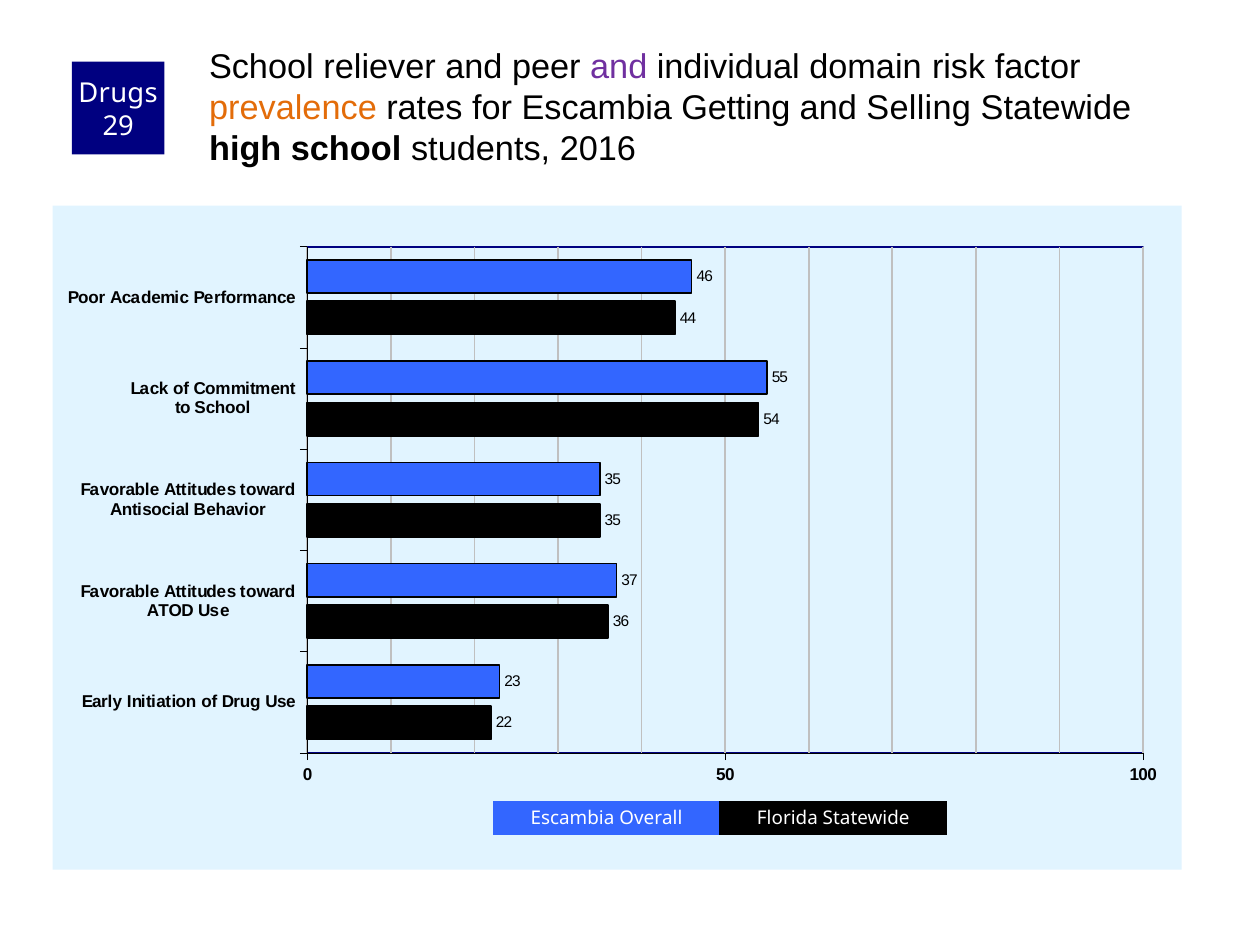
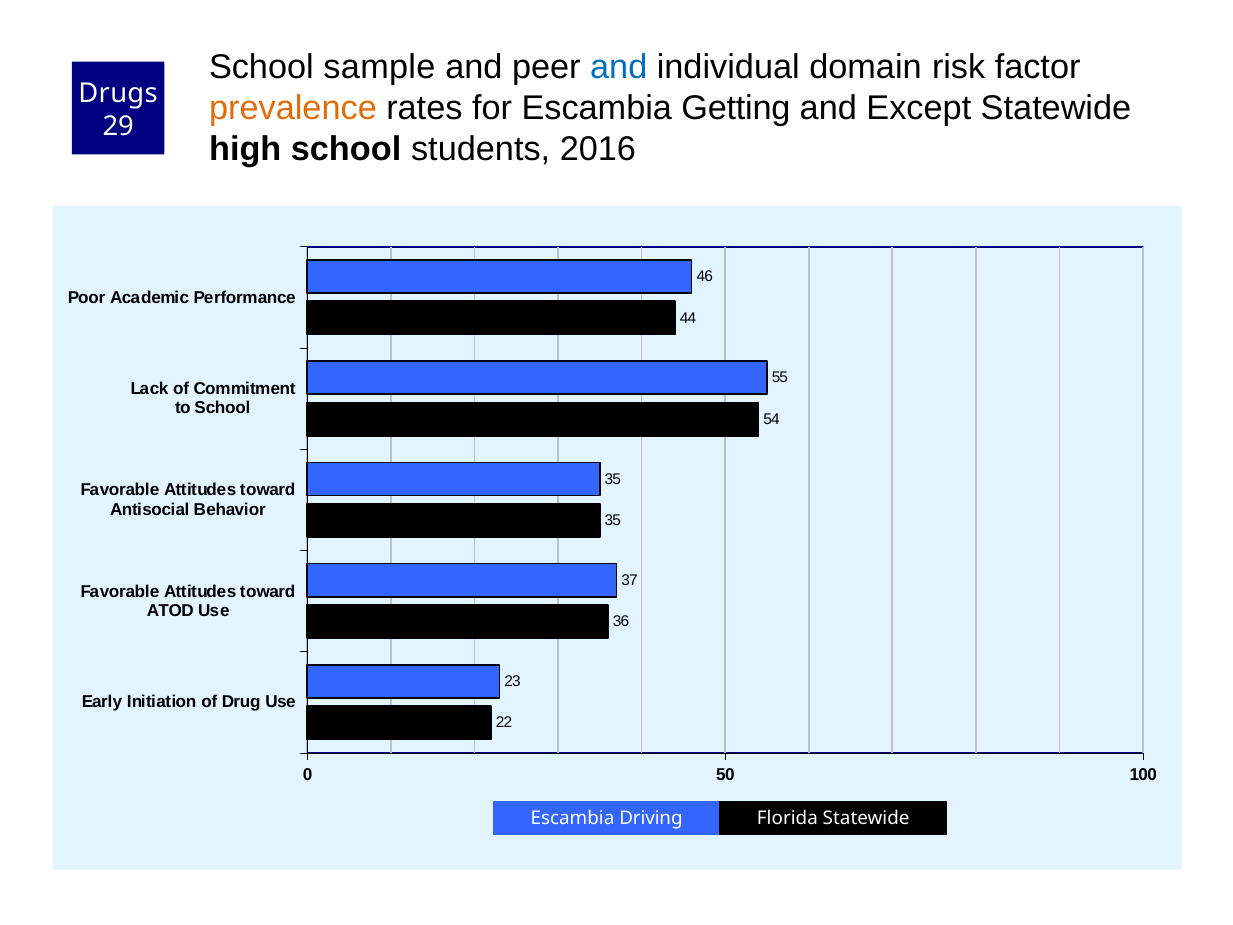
reliever: reliever -> sample (379, 67)
and colour: purple -> blue (619, 67)
Selling: Selling -> Except (919, 108)
Overall: Overall -> Driving (651, 818)
